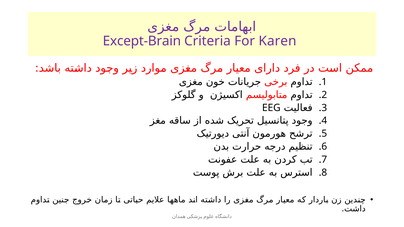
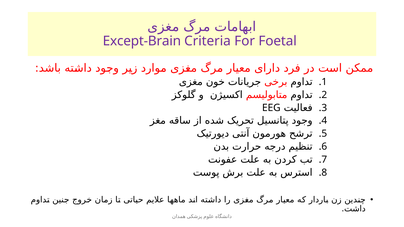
Karen: Karen -> Foetal (278, 41)
